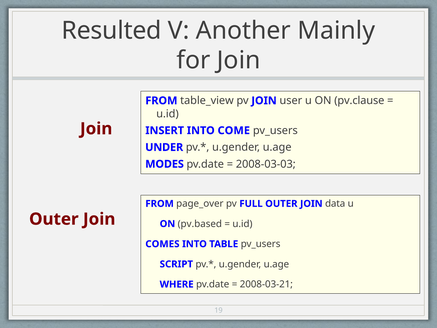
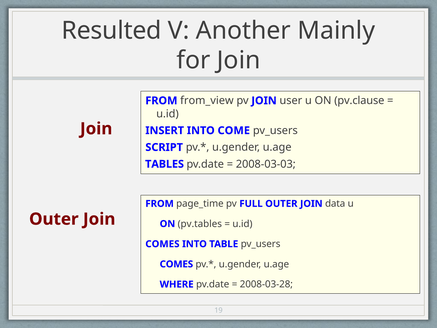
table_view: table_view -> from_view (207, 101)
UNDER: UNDER -> SCRIPT (164, 147)
MODES: MODES -> TABLES (165, 164)
page_over: page_over -> page_time (200, 204)
pv.based: pv.based -> pv.tables (200, 224)
SCRIPT: SCRIPT -> COMES (176, 264)
2008-03-21: 2008-03-21 -> 2008-03-28 (266, 284)
